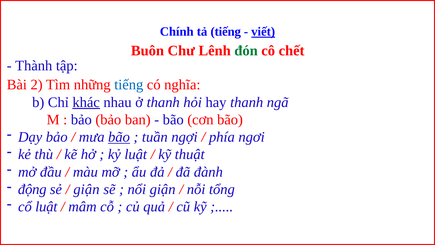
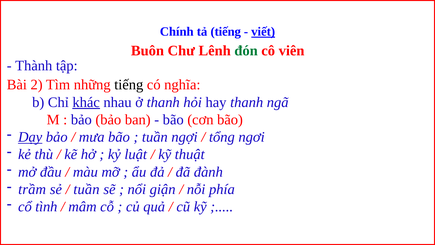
chết: chết -> viên (292, 51)
tiếng colour: blue -> black (129, 85)
Dạy underline: none -> present (30, 137)
bão underline: present -> none (119, 137)
phía: phía -> tổng (222, 137)
động: động -> trầm (32, 189)
giận: giận -> tuần (86, 189)
tổng: tổng -> phía (222, 189)
cổ luật: luật -> tình (46, 207)
